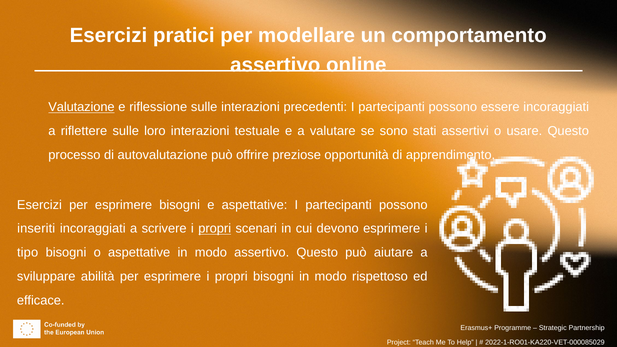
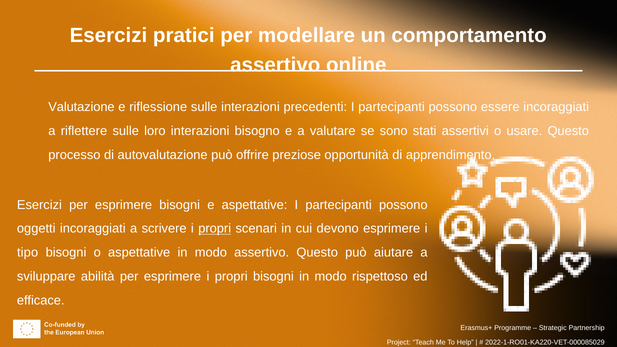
Valutazione underline: present -> none (81, 107)
testuale: testuale -> bisogno (257, 131)
inseriti: inseriti -> oggetti (36, 229)
